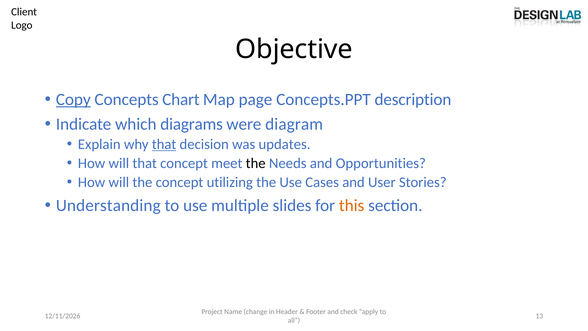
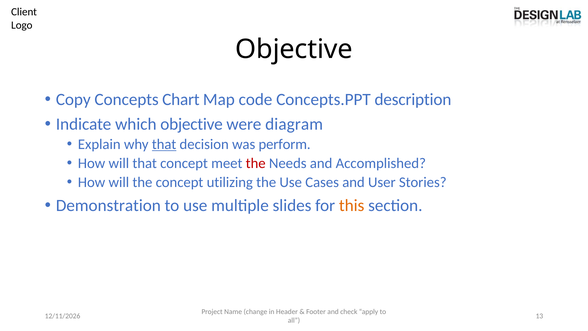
Copy underline: present -> none (73, 99)
page: page -> code (255, 99)
which diagrams: diagrams -> objective (192, 124)
updates: updates -> perform (285, 144)
the colour: black -> red (256, 163)
Opportunities: Opportunities -> Accomplished (381, 163)
Understanding: Understanding -> Demonstration (108, 205)
